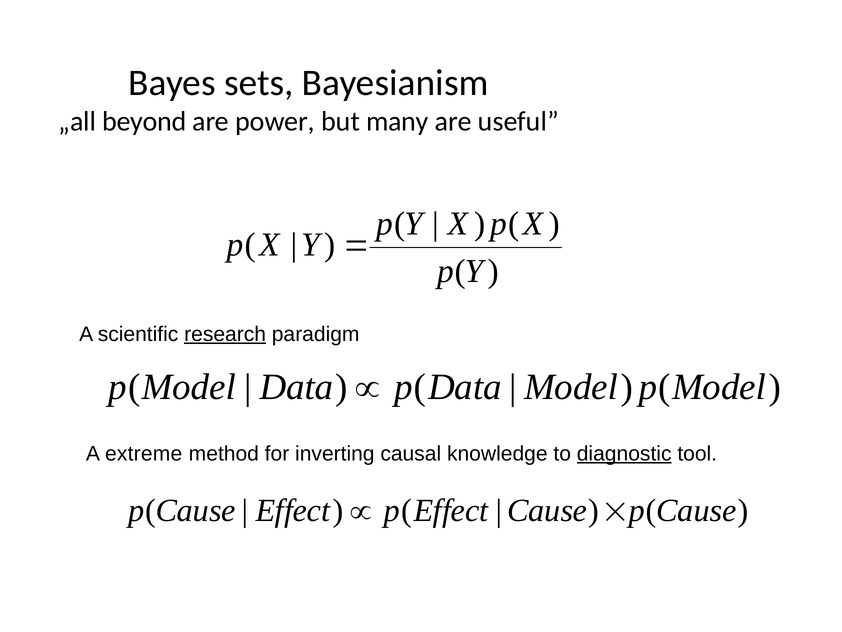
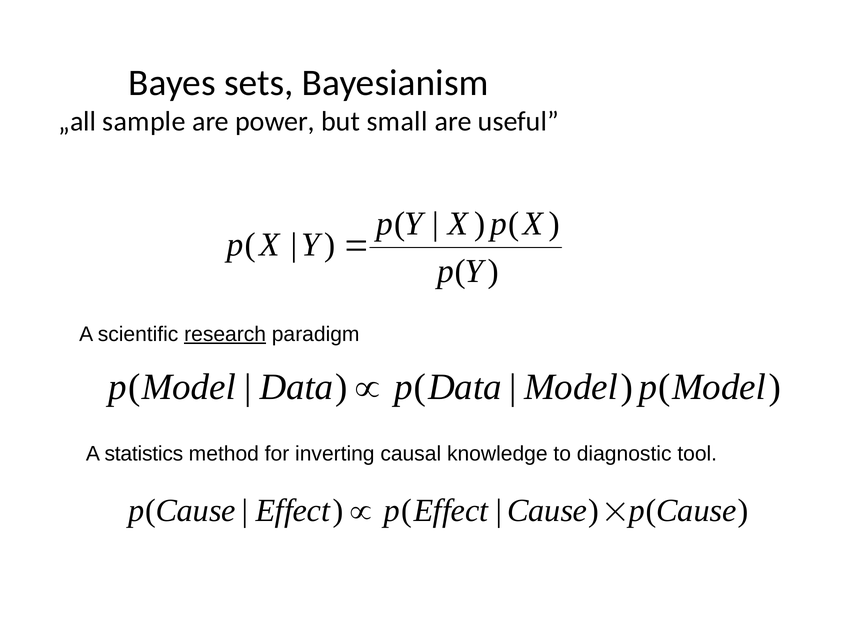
beyond: beyond -> sample (144, 121)
many: many -> small (397, 121)
extreme: extreme -> statistics (144, 453)
diagnostic underline: present -> none (624, 453)
